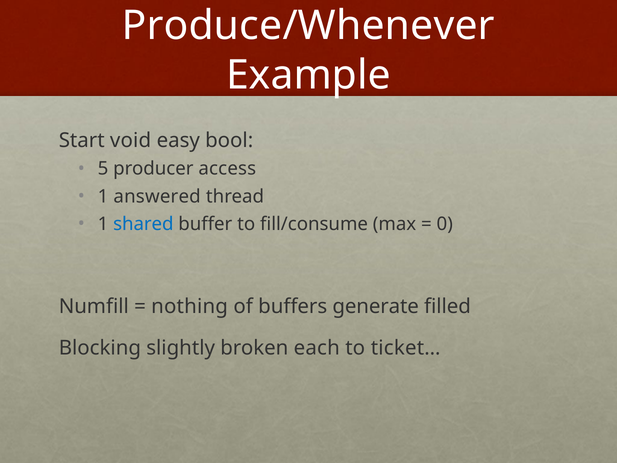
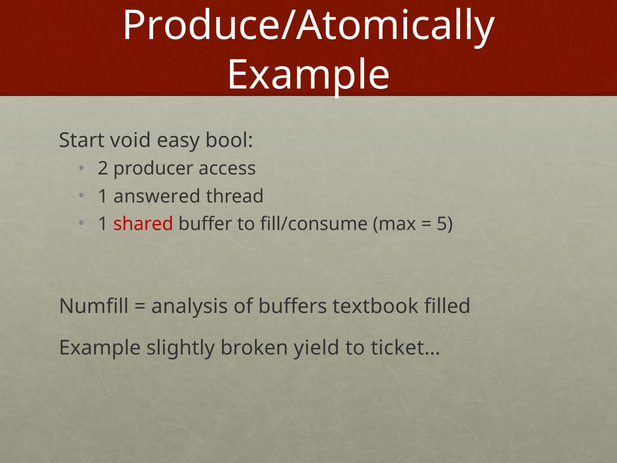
Produce/Whenever: Produce/Whenever -> Produce/Atomically (308, 26)
5: 5 -> 2 (103, 169)
shared colour: blue -> red (143, 224)
0: 0 -> 5 (445, 224)
nothing: nothing -> analysis (190, 306)
generate: generate -> textbook (376, 306)
Blocking: Blocking -> Example (100, 348)
each: each -> yield (317, 348)
